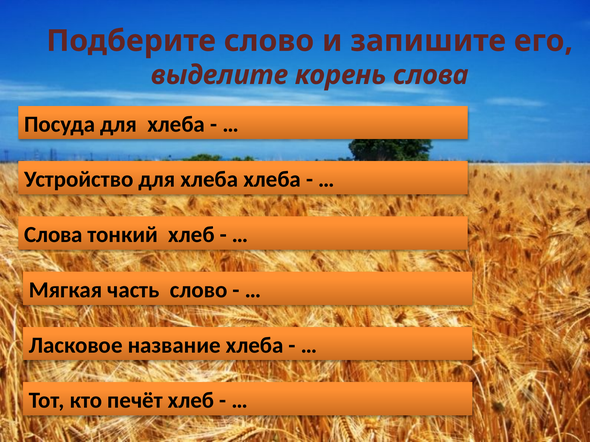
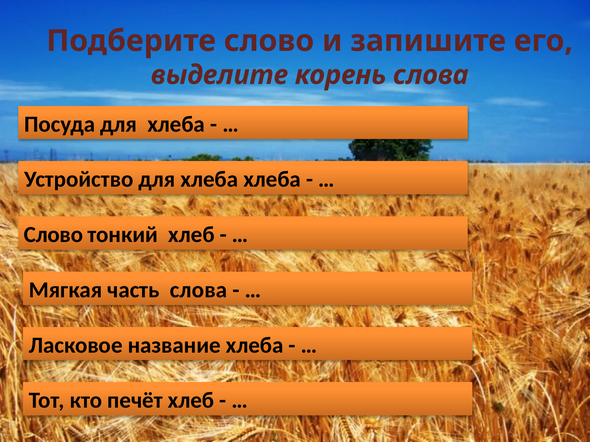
Слова: Слова -> Слово (53, 235)
часть слово: слово -> слова (199, 290)
